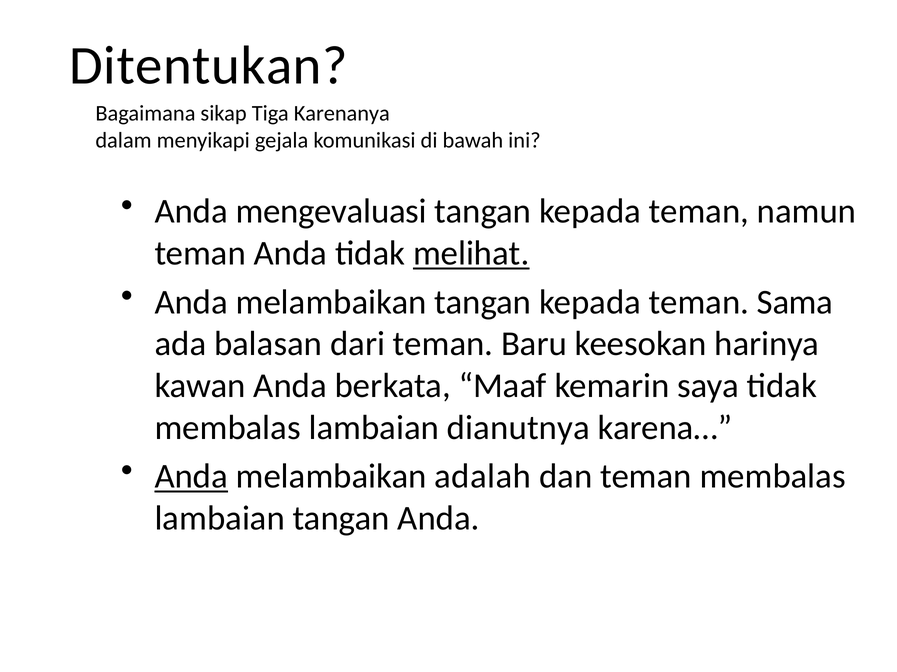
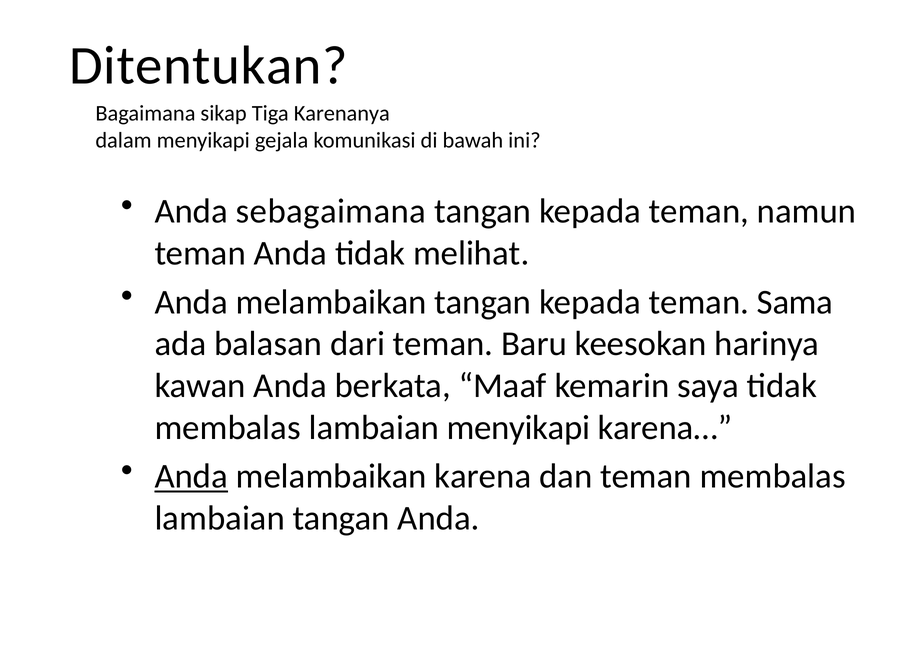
mengevaluasi: mengevaluasi -> sebagaimana (331, 212)
melihat underline: present -> none (471, 254)
lambaian dianutnya: dianutnya -> menyikapi (519, 428)
adalah: adalah -> karena (483, 477)
